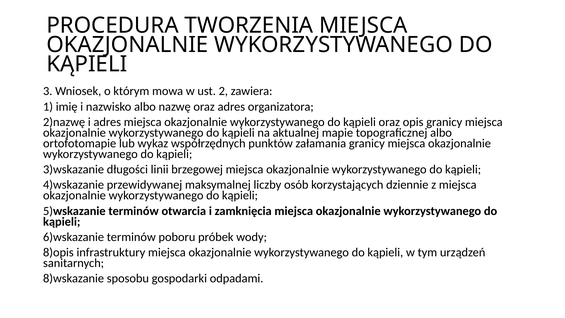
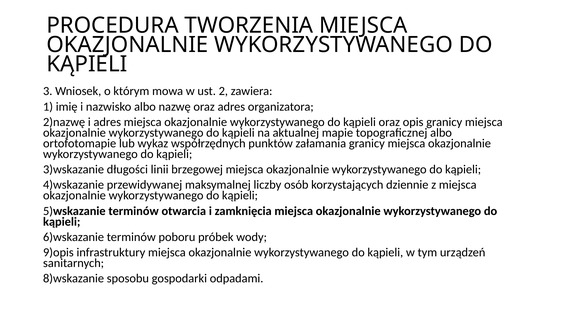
8)opis: 8)opis -> 9)opis (58, 252)
